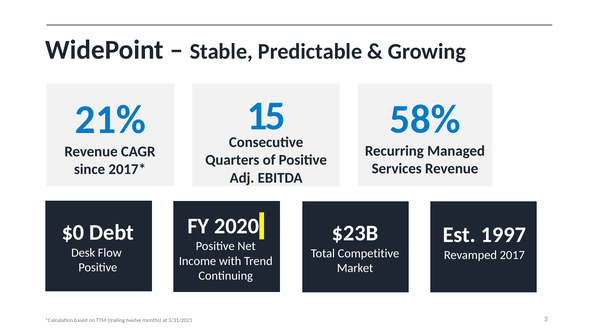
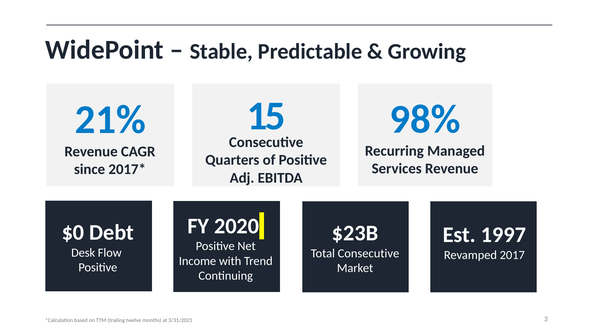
58%: 58% -> 98% (425, 119)
Total Competitive: Competitive -> Consecutive (368, 253)
